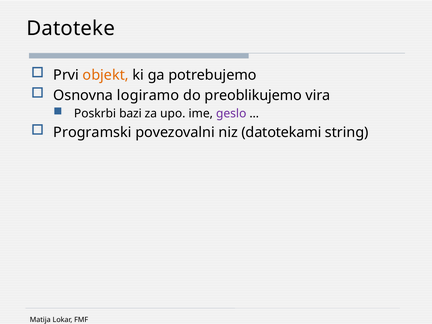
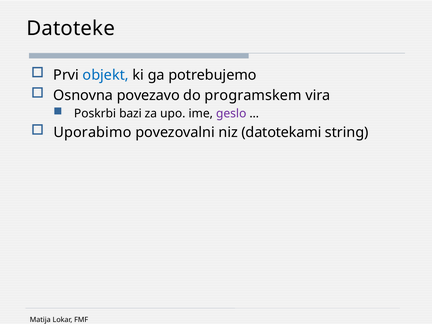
objekt colour: orange -> blue (106, 75)
logiramo: logiramo -> povezavo (148, 95)
preoblikujemo: preoblikujemo -> programskem (253, 95)
Programski: Programski -> Uporabimo (92, 132)
